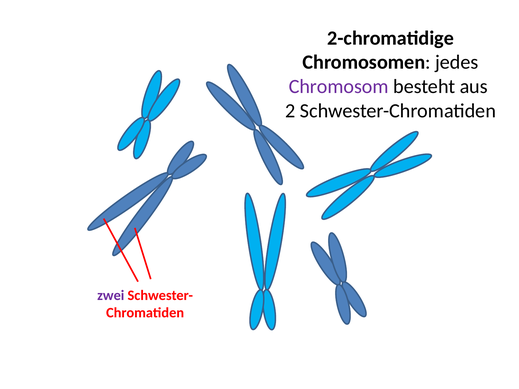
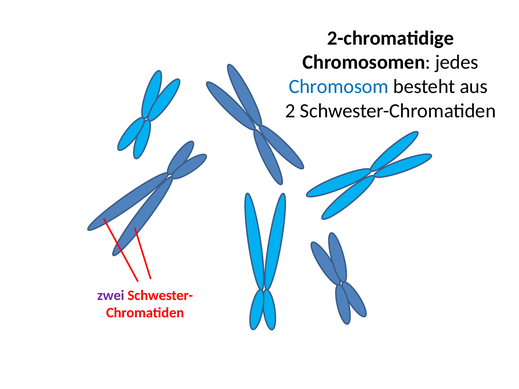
Chromosom colour: purple -> blue (339, 87)
